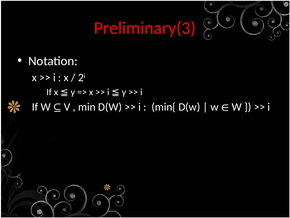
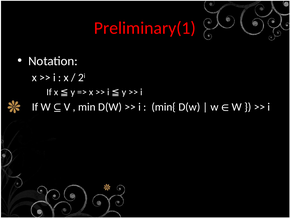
Preliminary(3: Preliminary(3 -> Preliminary(1 (145, 28)
